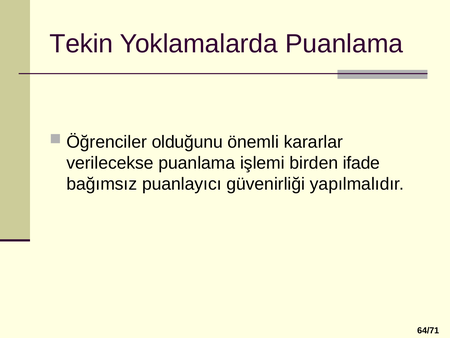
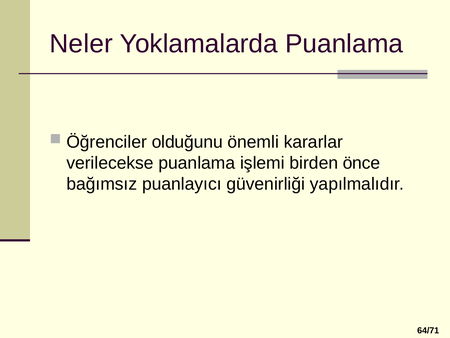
Tekin: Tekin -> Neler (81, 44)
ifade: ifade -> önce (361, 163)
